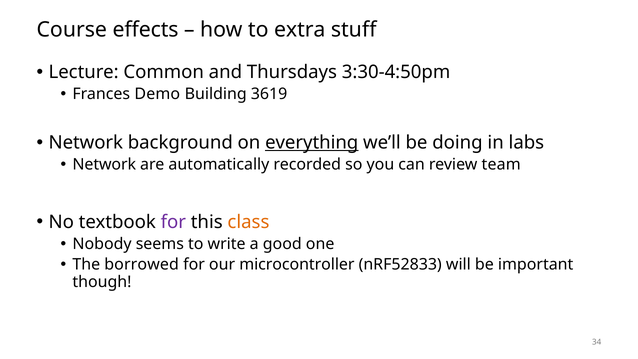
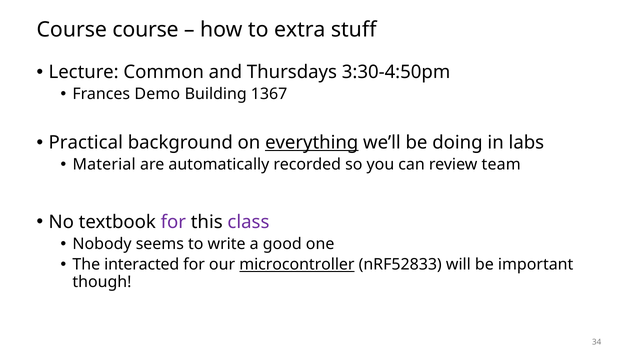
Course effects: effects -> course (146, 30)
3619: 3619 -> 1367 (269, 94)
Network: Network -> Practical (86, 143)
Network: Network -> Material (104, 165)
class colour: orange -> purple (248, 222)
borrowed: borrowed -> interacted (142, 265)
microcontroller underline: none -> present (297, 265)
